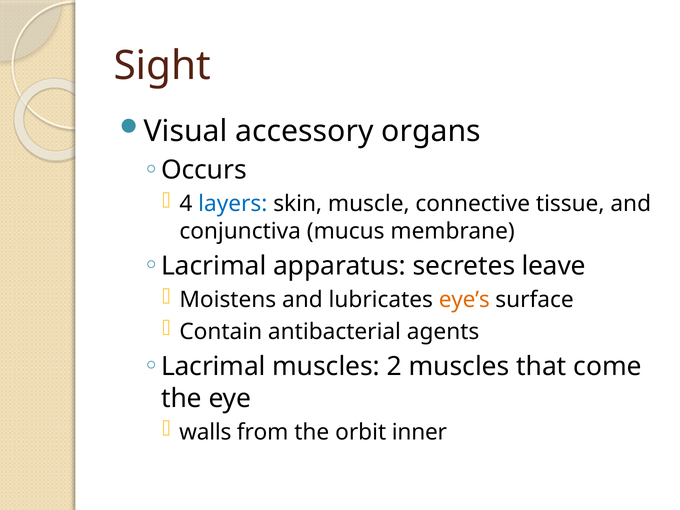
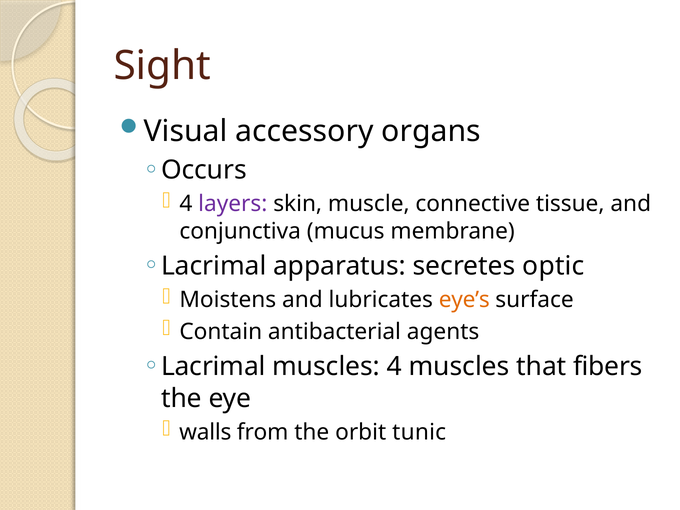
layers colour: blue -> purple (233, 204)
leave: leave -> optic (553, 266)
muscles 2: 2 -> 4 (394, 367)
come: come -> fibers (608, 367)
inner: inner -> tunic (419, 432)
